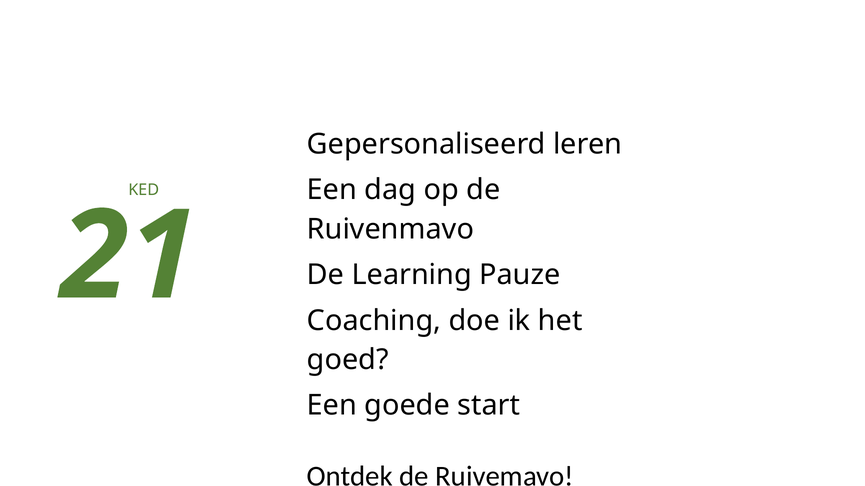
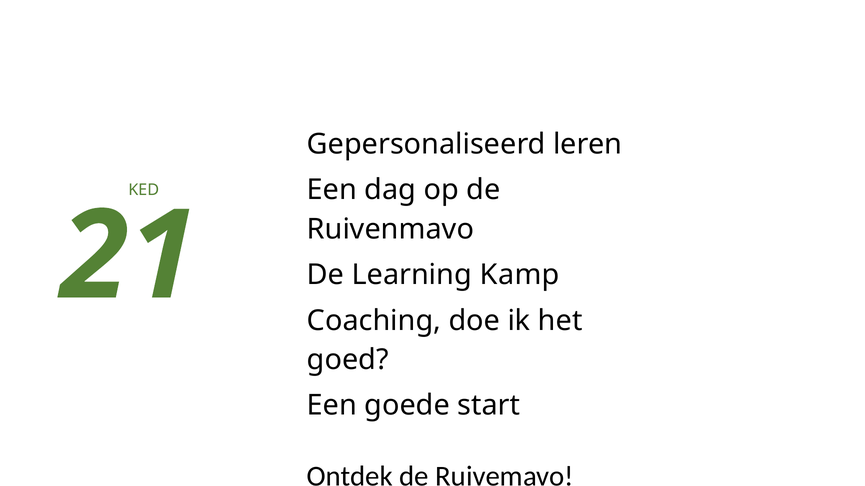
Pauze: Pauze -> Kamp (520, 275)
